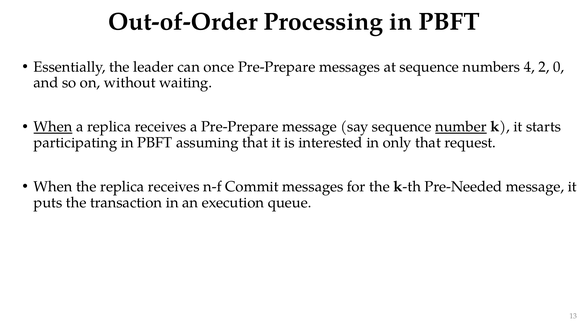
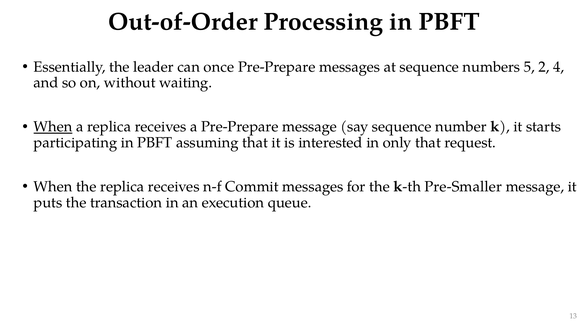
4: 4 -> 5 (529, 67)
0: 0 -> 4 (559, 67)
number underline: present -> none (461, 127)
Pre-Needed: Pre-Needed -> Pre-Smaller (463, 187)
